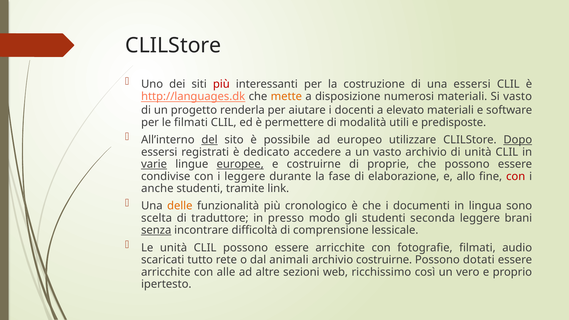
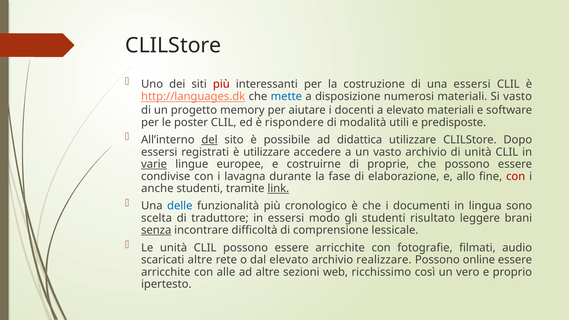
mette colour: orange -> blue (286, 96)
renderla: renderla -> memory (242, 110)
le filmati: filmati -> poster (191, 122)
permettere: permettere -> rispondere (294, 122)
europeo: europeo -> didattica (360, 140)
Dopo underline: present -> none (518, 140)
è dedicato: dedicato -> utilizzare (267, 152)
europee underline: present -> none (240, 164)
i leggere: leggere -> lavagna (245, 176)
link underline: none -> present (278, 188)
delle colour: orange -> blue (180, 206)
in presso: presso -> essersi (286, 218)
seconda: seconda -> risultato (433, 218)
scaricati tutto: tutto -> altre (200, 260)
dal animali: animali -> elevato (289, 260)
archivio costruirne: costruirne -> realizzare (384, 260)
dotati: dotati -> online (479, 260)
